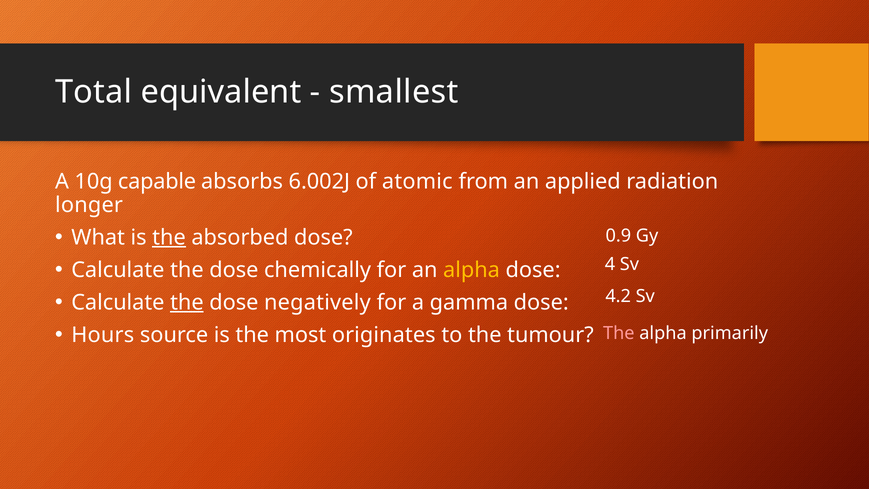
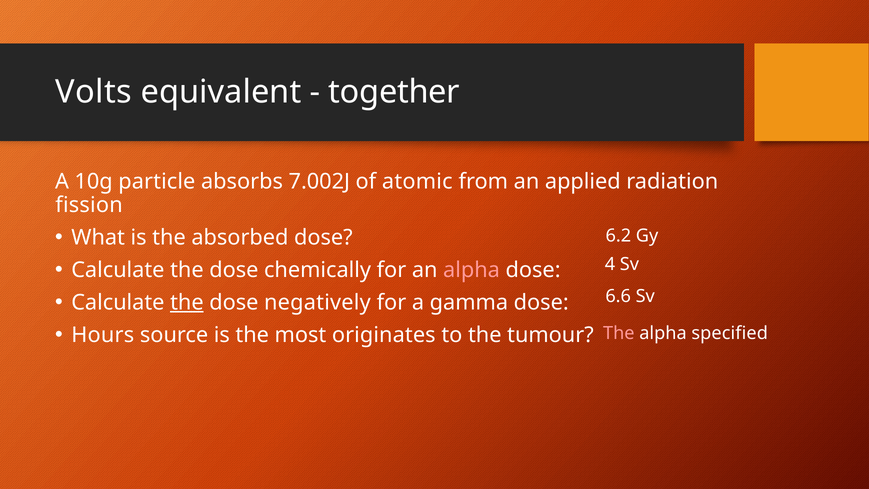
Total: Total -> Volts (94, 92)
smallest: smallest -> together (394, 92)
capable: capable -> particle (157, 181)
6.002J: 6.002J -> 7.002J (319, 181)
longer: longer -> fission (89, 205)
the underline: present -> none (169, 237)
0.9: 0.9 -> 6.2 (618, 236)
alpha colour: yellow -> pink (472, 270)
4.2: 4.2 -> 6.6 (618, 296)
primarily: primarily -> specified (730, 333)
